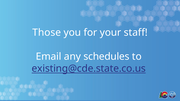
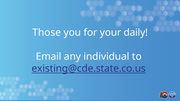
staff: staff -> daily (136, 33)
schedules: schedules -> individual (106, 57)
